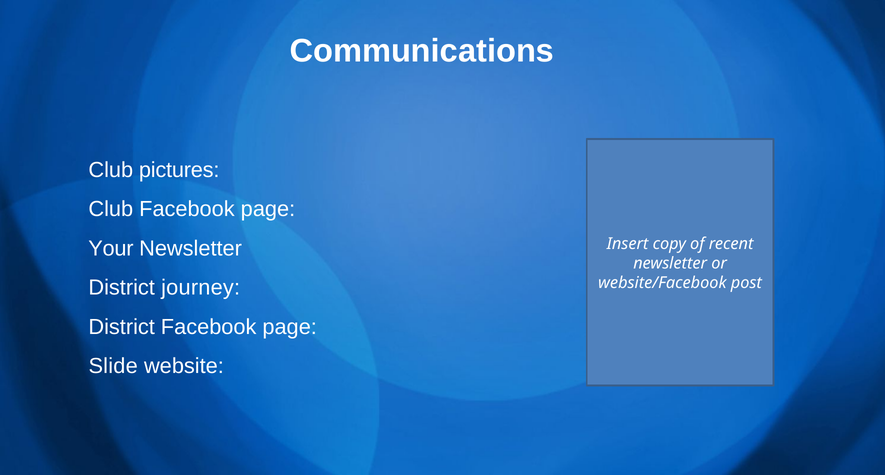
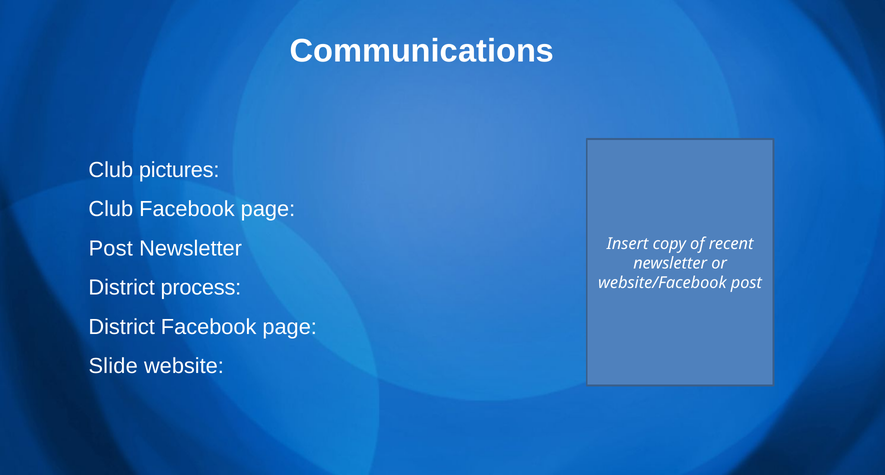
Your: Your -> Post (111, 248)
journey: journey -> process (201, 287)
